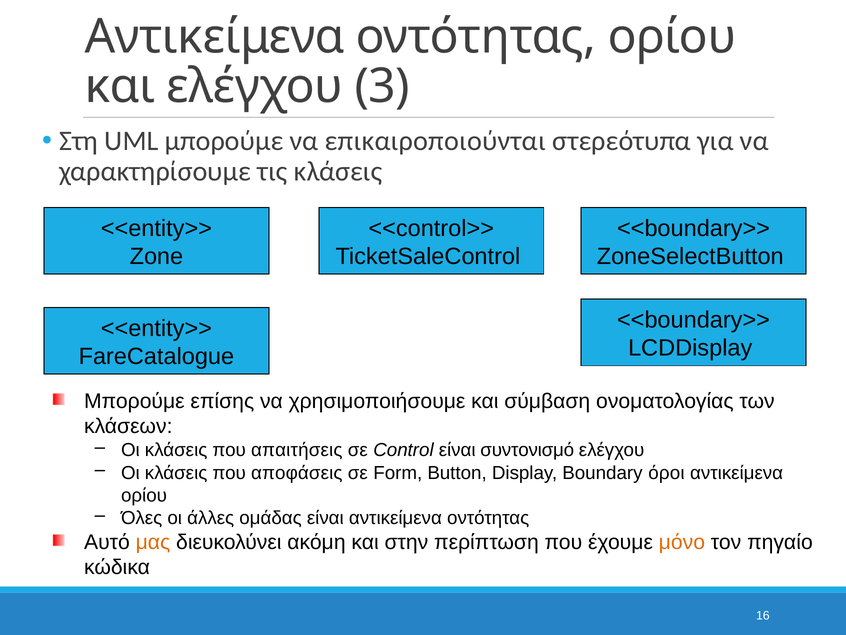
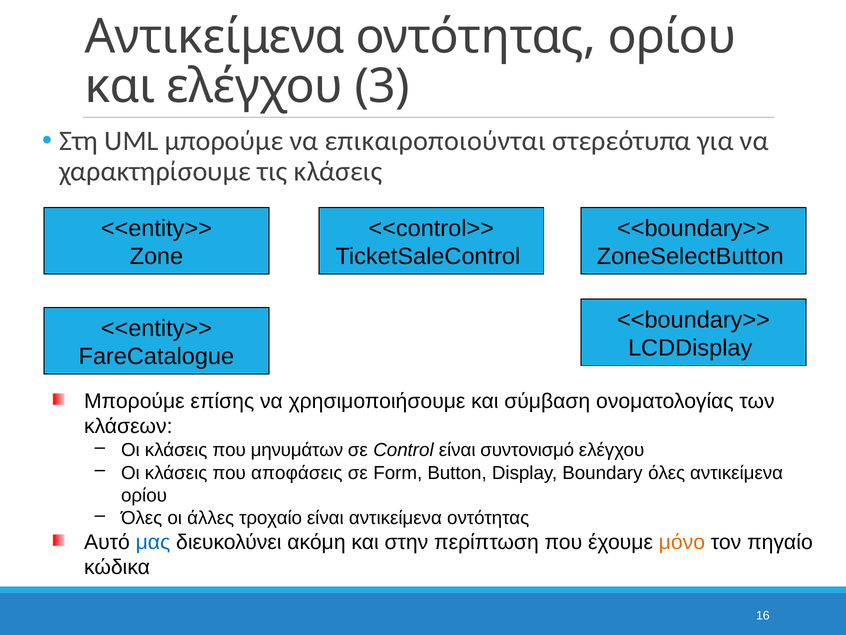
απαιτήσεις: απαιτήσεις -> μηνυμάτων (297, 450)
Boundary όροι: όροι -> όλες (667, 472)
ομάδας: ομάδας -> τροχαίο (271, 518)
μας colour: orange -> blue (153, 542)
